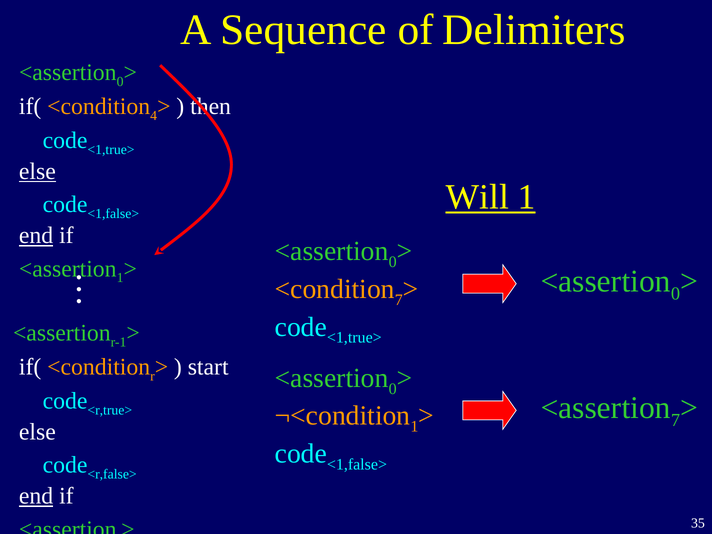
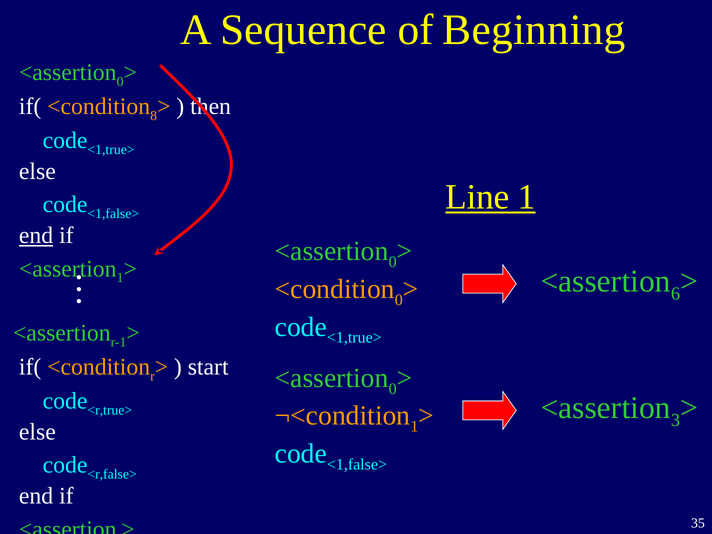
Delimiters: Delimiters -> Beginning (534, 30)
4: 4 -> 8 (154, 116)
else underline: present -> none (37, 171)
Will: Will -> Line (477, 197)
0: 0 -> 6 (676, 294)
7: 7 -> 0 (399, 300)
7: 7 -> 3 (676, 420)
end underline: present -> none (36, 496)
